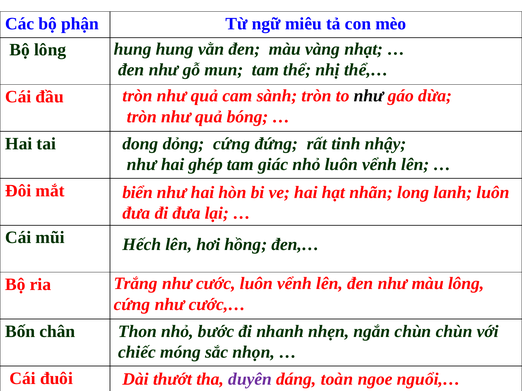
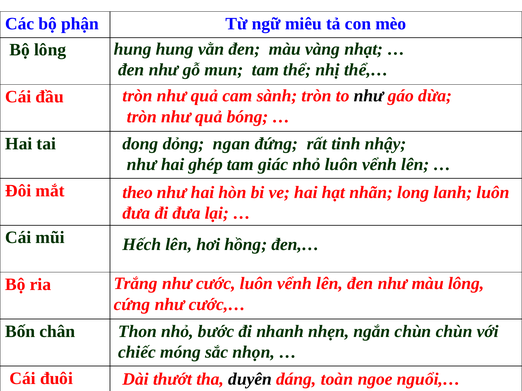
dỏng cứng: cứng -> ngan (232, 144)
biển: biển -> theo (138, 193)
duyên colour: purple -> black (250, 380)
